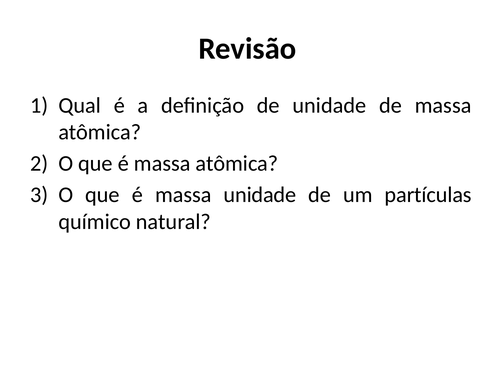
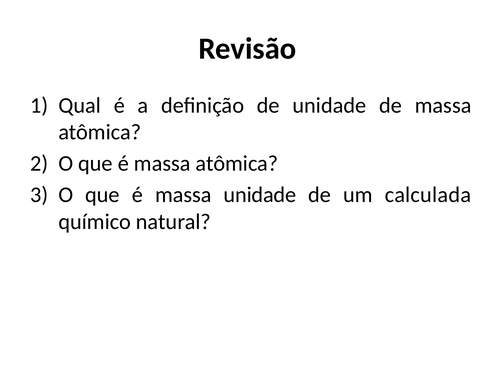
partículas: partículas -> calculada (428, 195)
